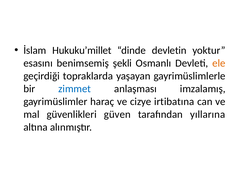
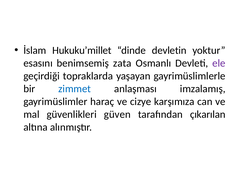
şekli: şekli -> zata (122, 63)
ele colour: orange -> purple (219, 63)
irtibatına: irtibatına -> karşımıza (174, 102)
yıllarına: yıllarına -> çıkarılan (208, 114)
